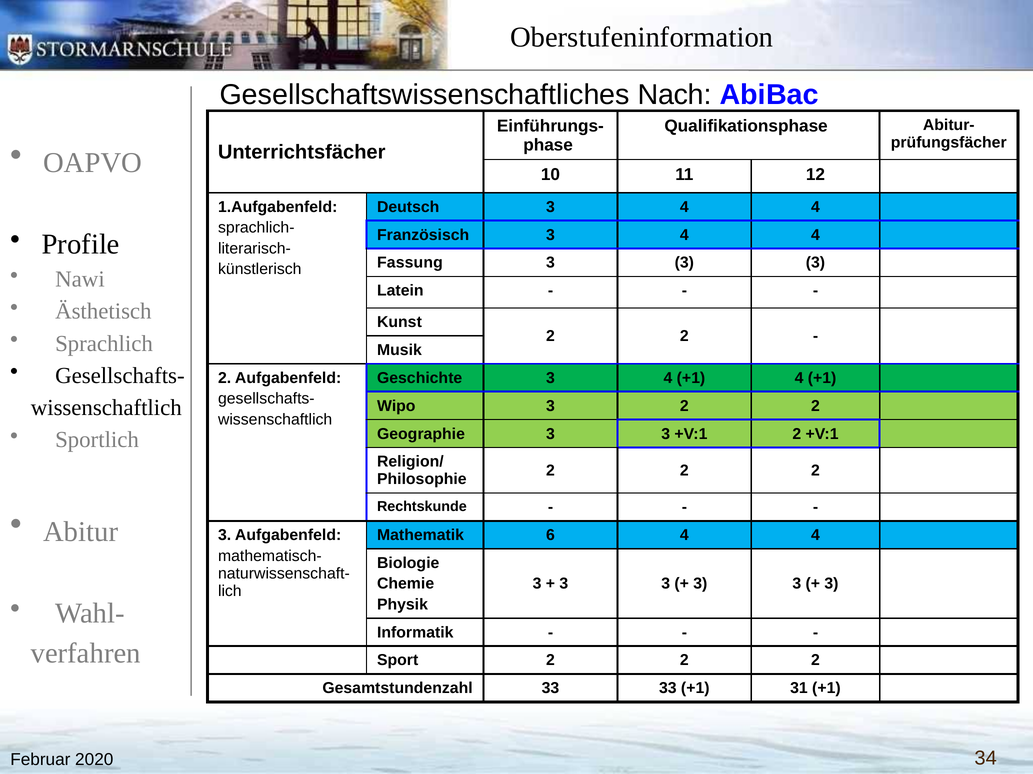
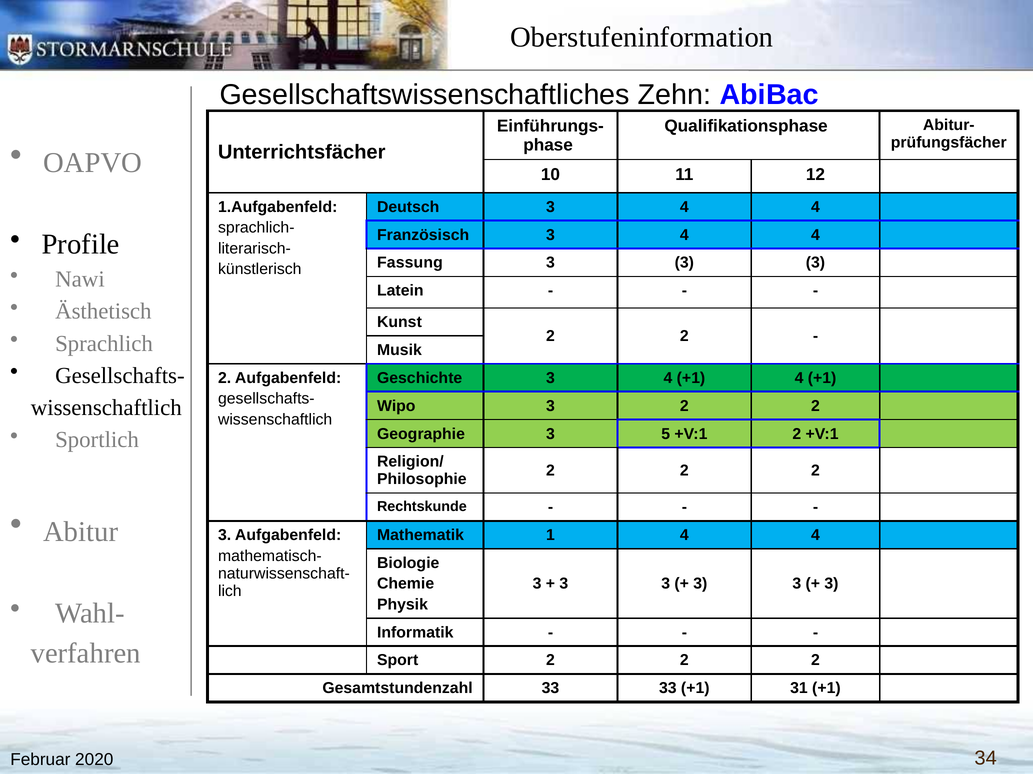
Nach: Nach -> Zehn (675, 95)
Geographie 3 3: 3 -> 5 (666, 434)
6: 6 -> 1 (550, 536)
